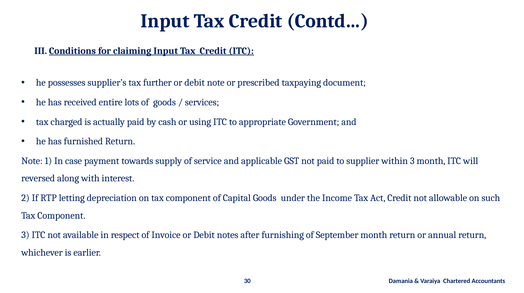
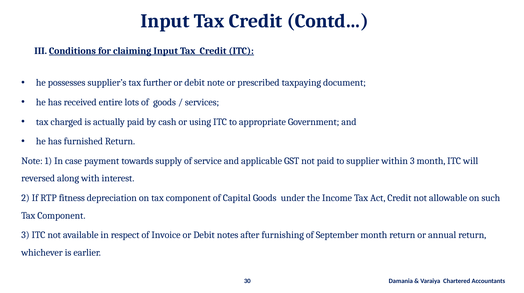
letting: letting -> fitness (72, 198)
